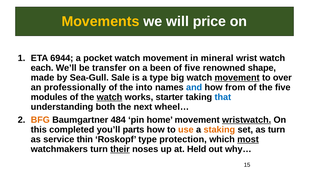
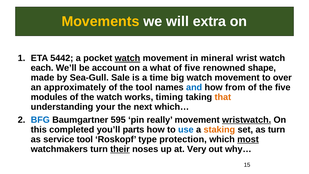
price: price -> extra (209, 21)
6944: 6944 -> 5442 (62, 58)
watch underline: none -> present (127, 58)
transfer: transfer -> account (109, 68)
been: been -> what (160, 68)
a type: type -> time (159, 78)
movement underline: present -> none (237, 78)
professionally: professionally -> approximately (75, 87)
the into: into -> tool (144, 87)
watch underline: present -> none (109, 97)
starter: starter -> timing (169, 97)
that colour: blue -> orange (223, 97)
both: both -> your (105, 107)
wheel…: wheel… -> which… (172, 107)
BFG colour: orange -> blue (40, 120)
484: 484 -> 595 (118, 120)
home: home -> really (160, 120)
use colour: orange -> blue (186, 129)
service thin: thin -> tool (85, 139)
Held: Held -> Very (197, 149)
